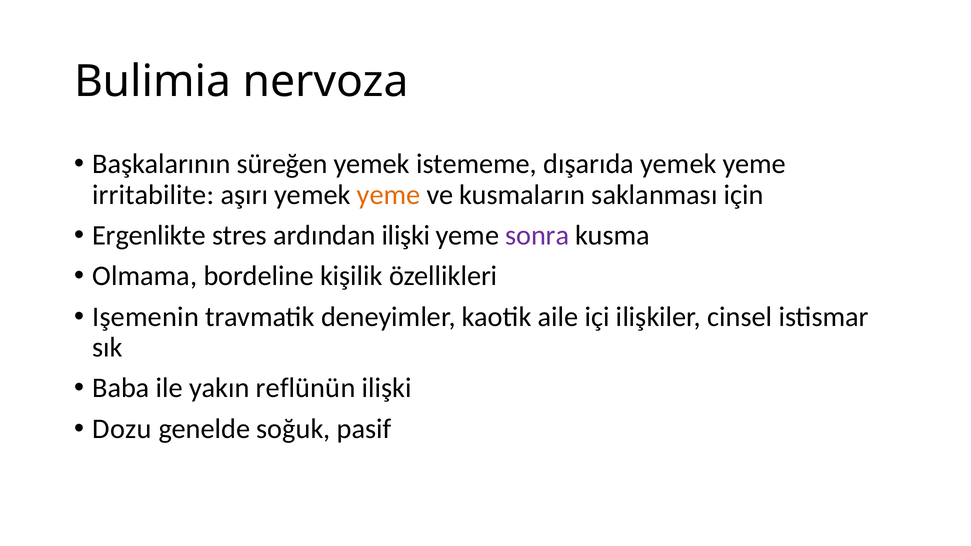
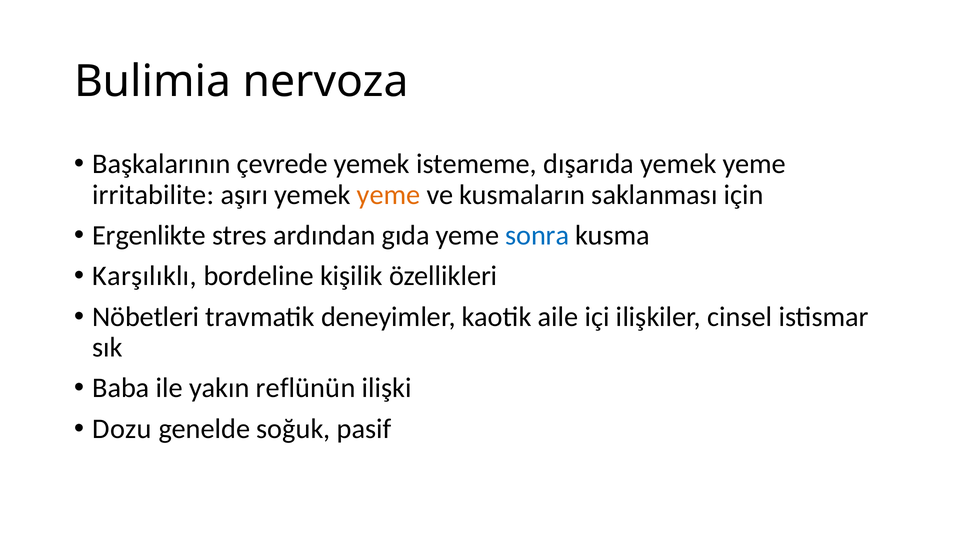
süreğen: süreğen -> çevrede (282, 164)
ardından ilişki: ilişki -> gıda (406, 235)
sonra colour: purple -> blue (537, 235)
Olmama: Olmama -> Karşılıklı (145, 276)
Işemenin: Işemenin -> Nöbetleri (146, 317)
